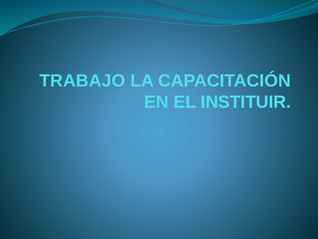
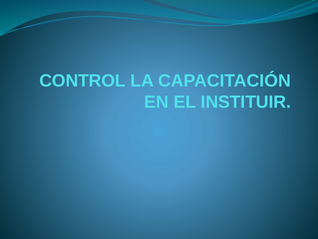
TRABAJO: TRABAJO -> CONTROL (83, 81)
